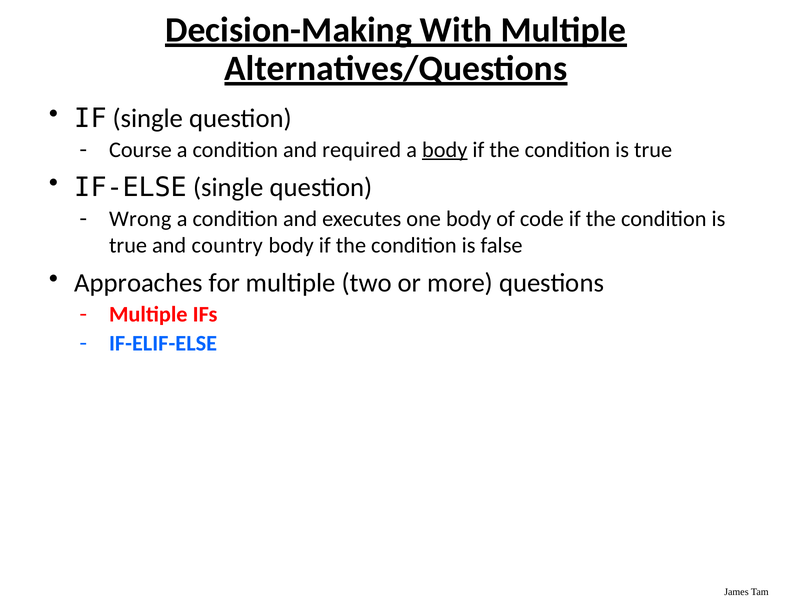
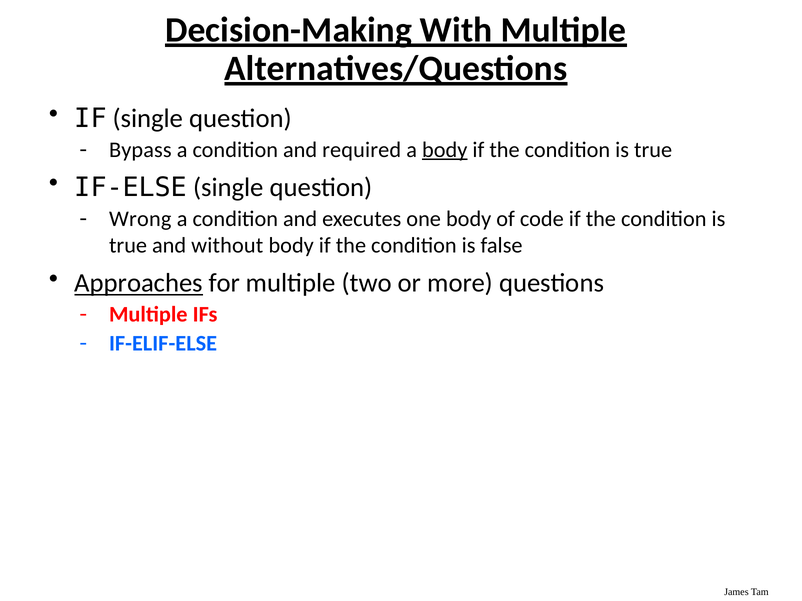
Course: Course -> Bypass (140, 150)
country: country -> without (227, 246)
Approaches underline: none -> present (139, 283)
